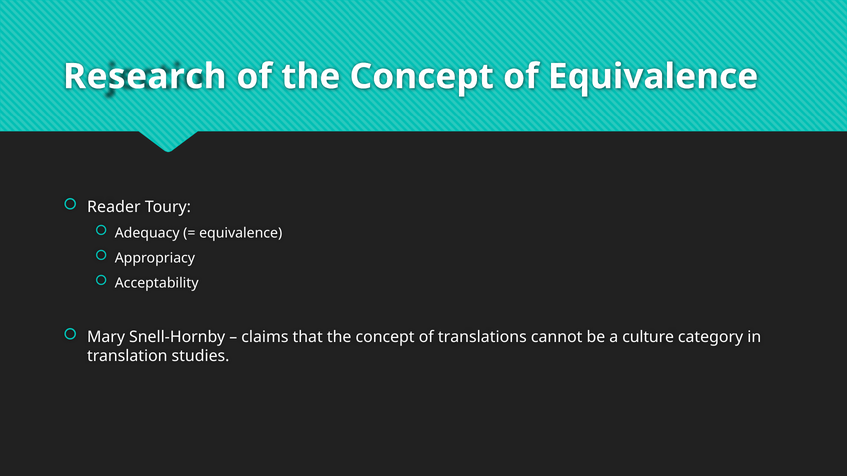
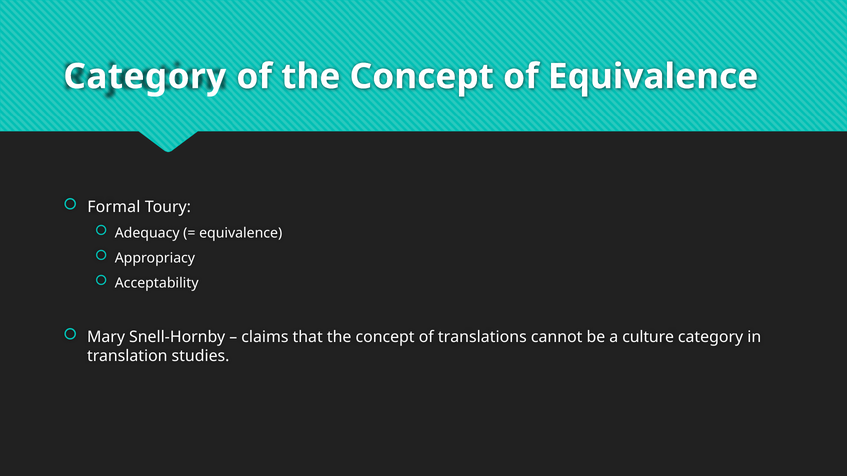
Research: Research -> Category (145, 77)
Reader: Reader -> Formal (114, 207)
